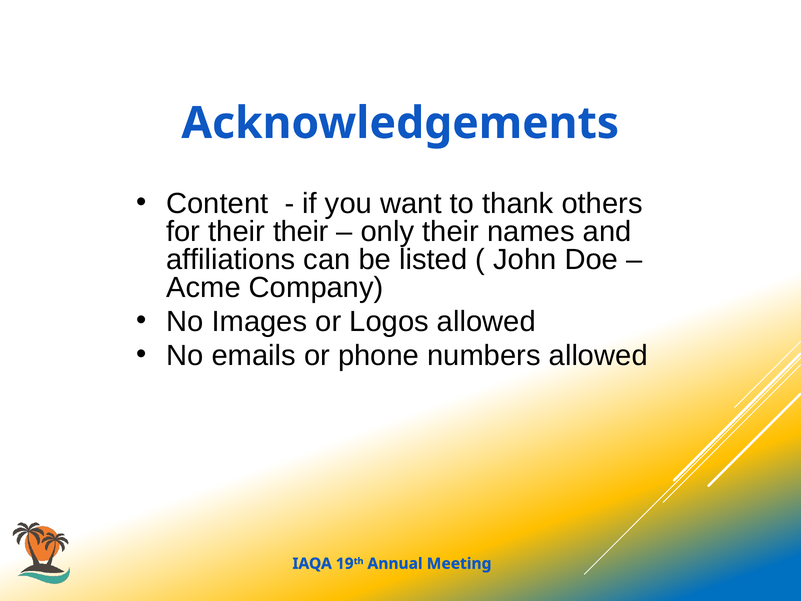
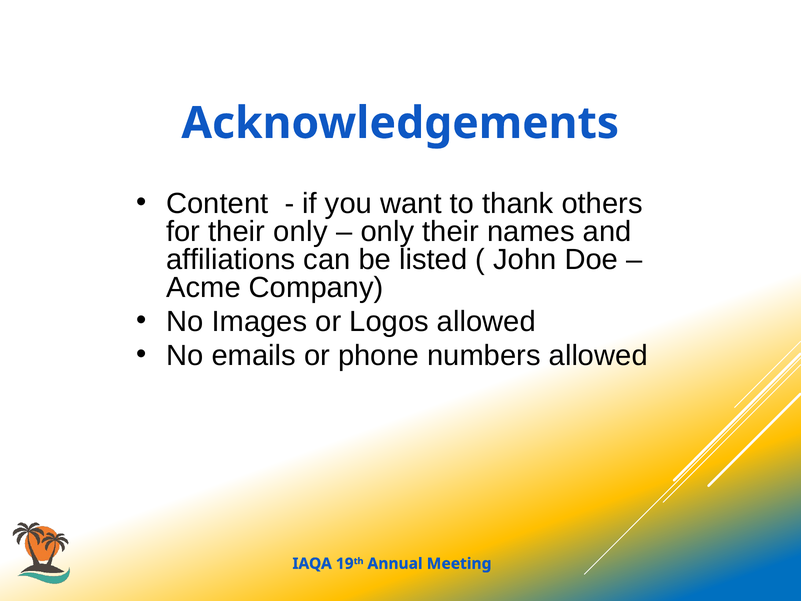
their their: their -> only (301, 232)
